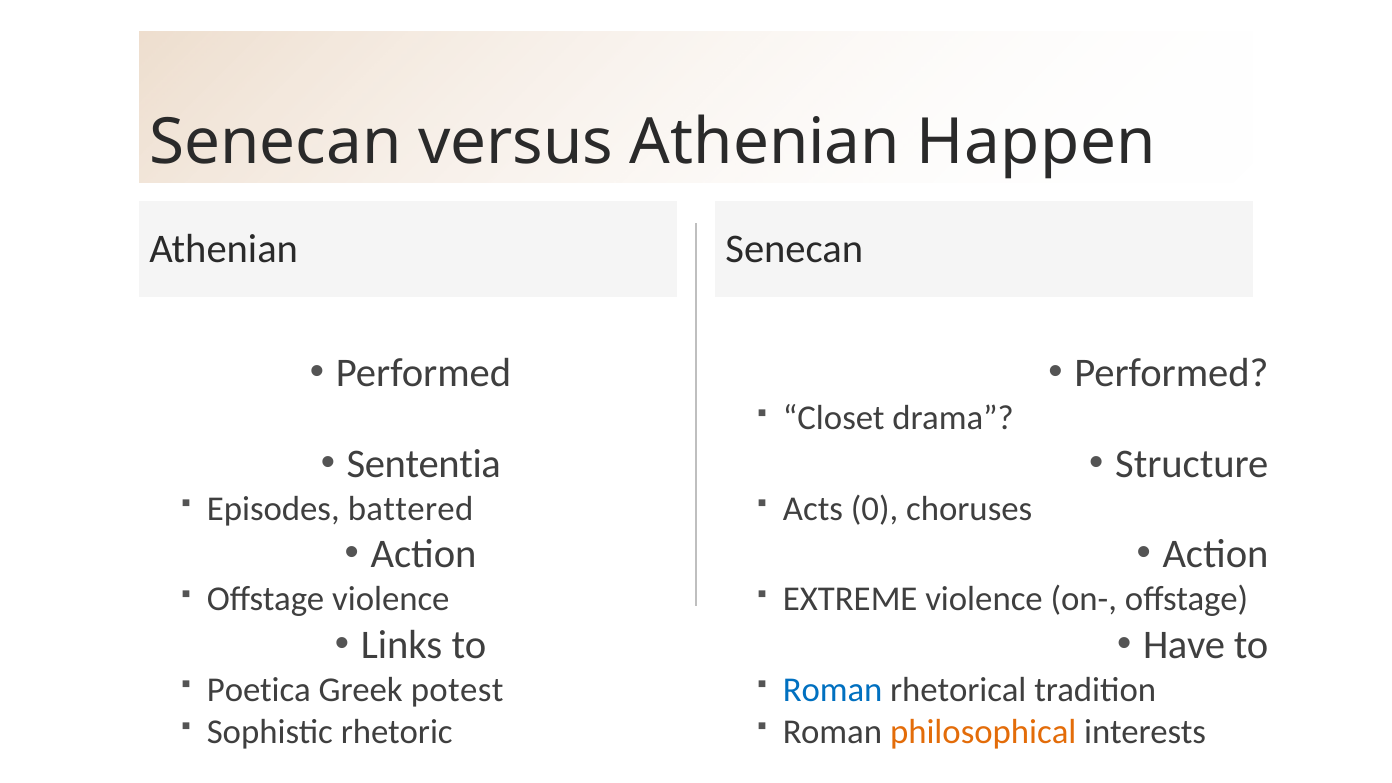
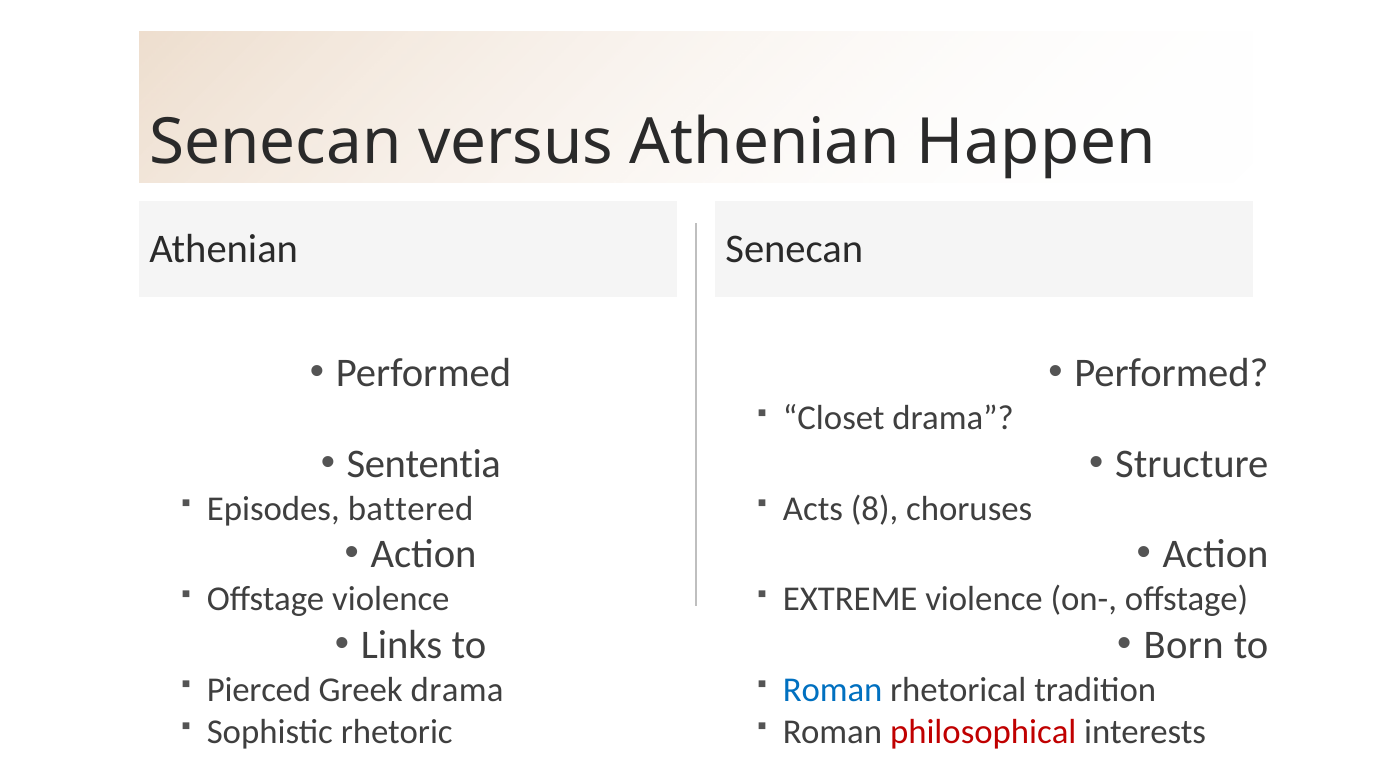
0: 0 -> 8 (875, 509)
Have: Have -> Born (1184, 645)
Poetica: Poetica -> Pierced (259, 690)
Greek potest: potest -> drama (457, 690)
philosophical colour: orange -> red (983, 732)
